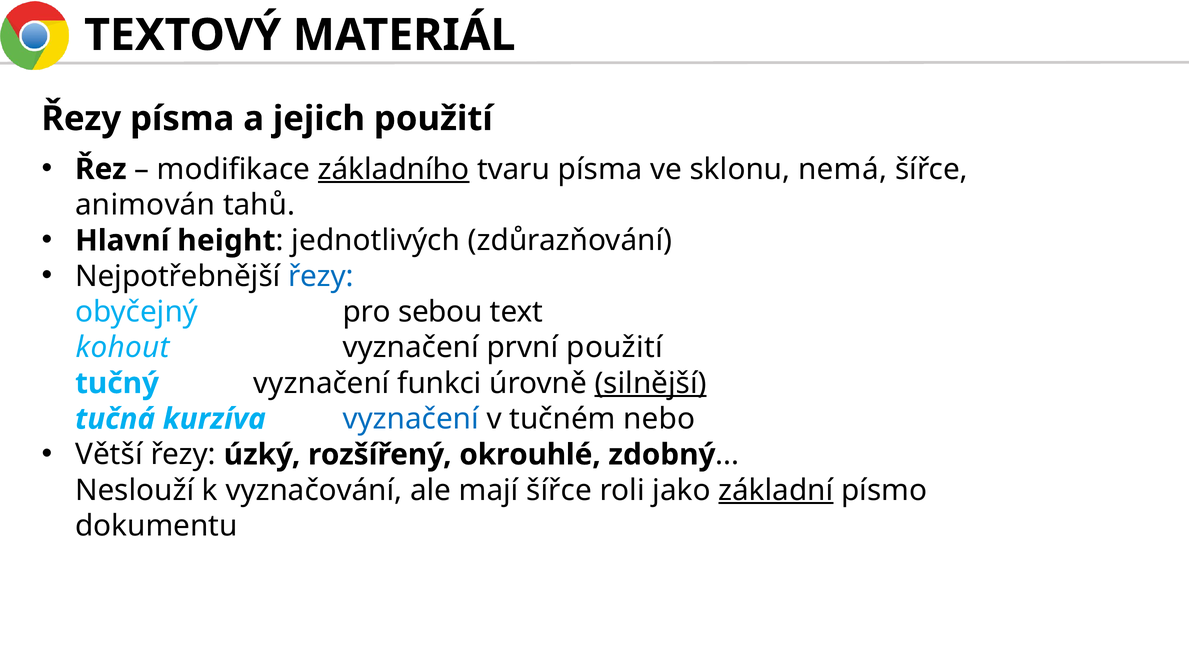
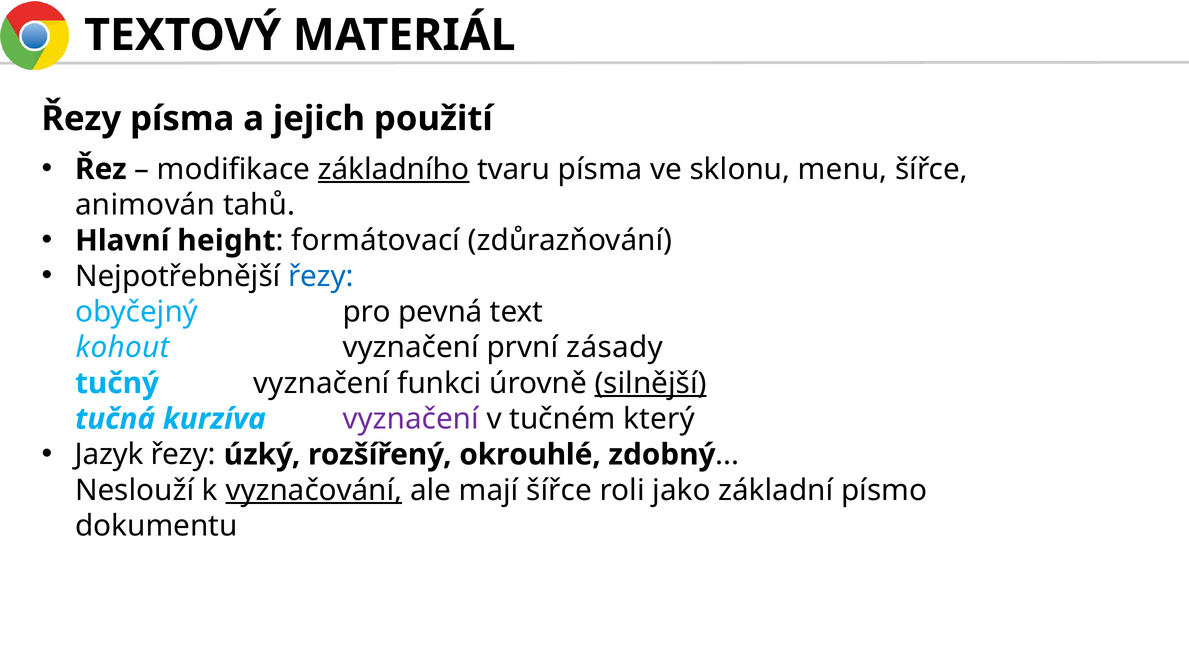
nemá: nemá -> menu (843, 169)
jednotlivých: jednotlivých -> formátovací (376, 241)
sebou: sebou -> pevná (440, 312)
první použití: použití -> zásady (615, 348)
vyznačení colour: blue -> purple (411, 419)
nebo: nebo -> který (659, 419)
Větší: Větší -> Jazyk (109, 455)
vyznačování underline: none -> present (314, 490)
základní underline: present -> none (776, 490)
